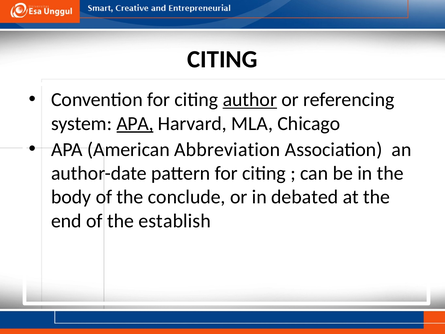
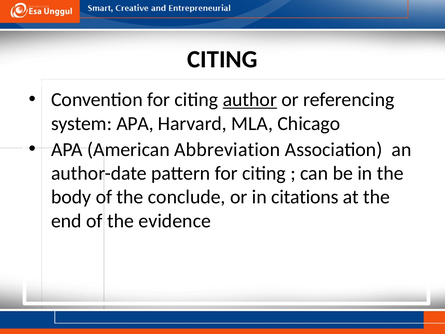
APA underline: present -> none (135, 123)
debated: debated -> citations (305, 197)
establish: establish -> evidence (175, 221)
